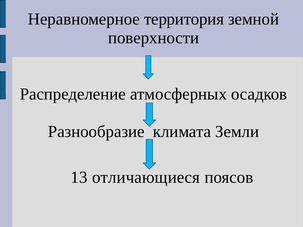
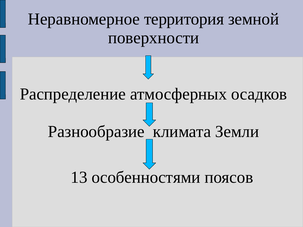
отличающиеся: отличающиеся -> особенностями (146, 178)
